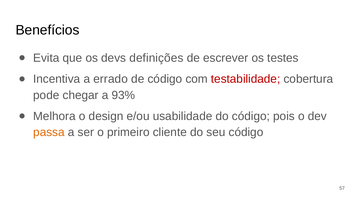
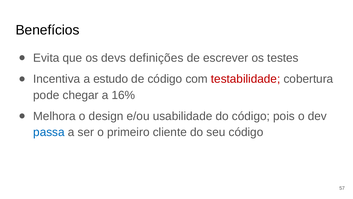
errado: errado -> estudo (111, 79)
93%: 93% -> 16% (123, 95)
passa colour: orange -> blue (49, 132)
